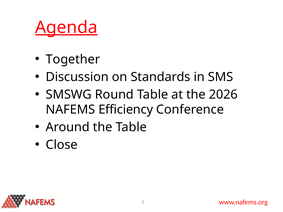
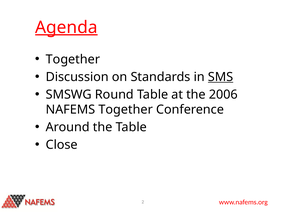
SMS underline: none -> present (221, 77)
2026: 2026 -> 2006 (223, 95)
NAFEMS Efficiency: Efficiency -> Together (126, 110)
